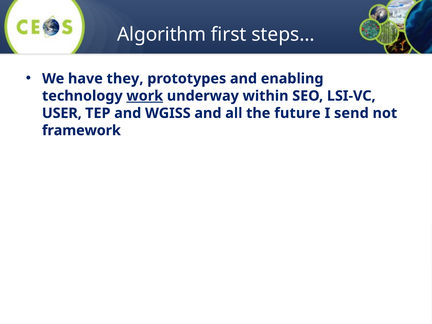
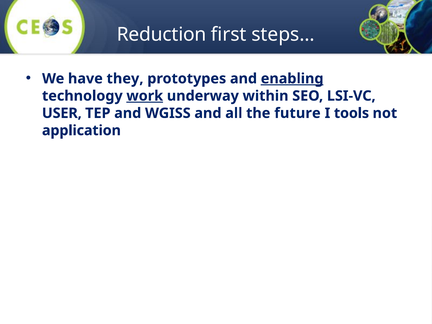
Algorithm: Algorithm -> Reduction (162, 35)
enabling underline: none -> present (292, 79)
send: send -> tools (352, 113)
framework: framework -> application (81, 130)
